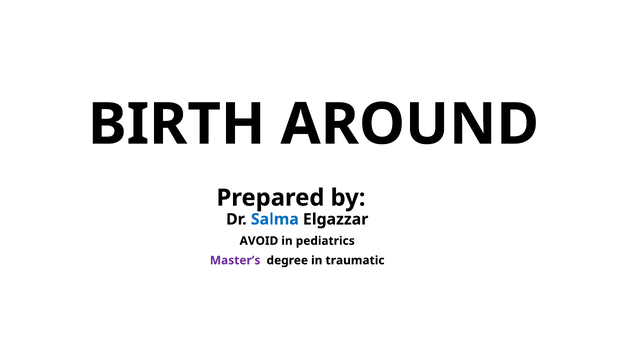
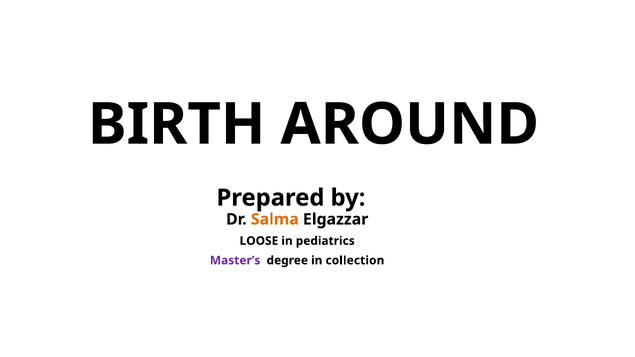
Salma colour: blue -> orange (275, 219)
AVOID: AVOID -> LOOSE (259, 241)
traumatic: traumatic -> collection (355, 261)
